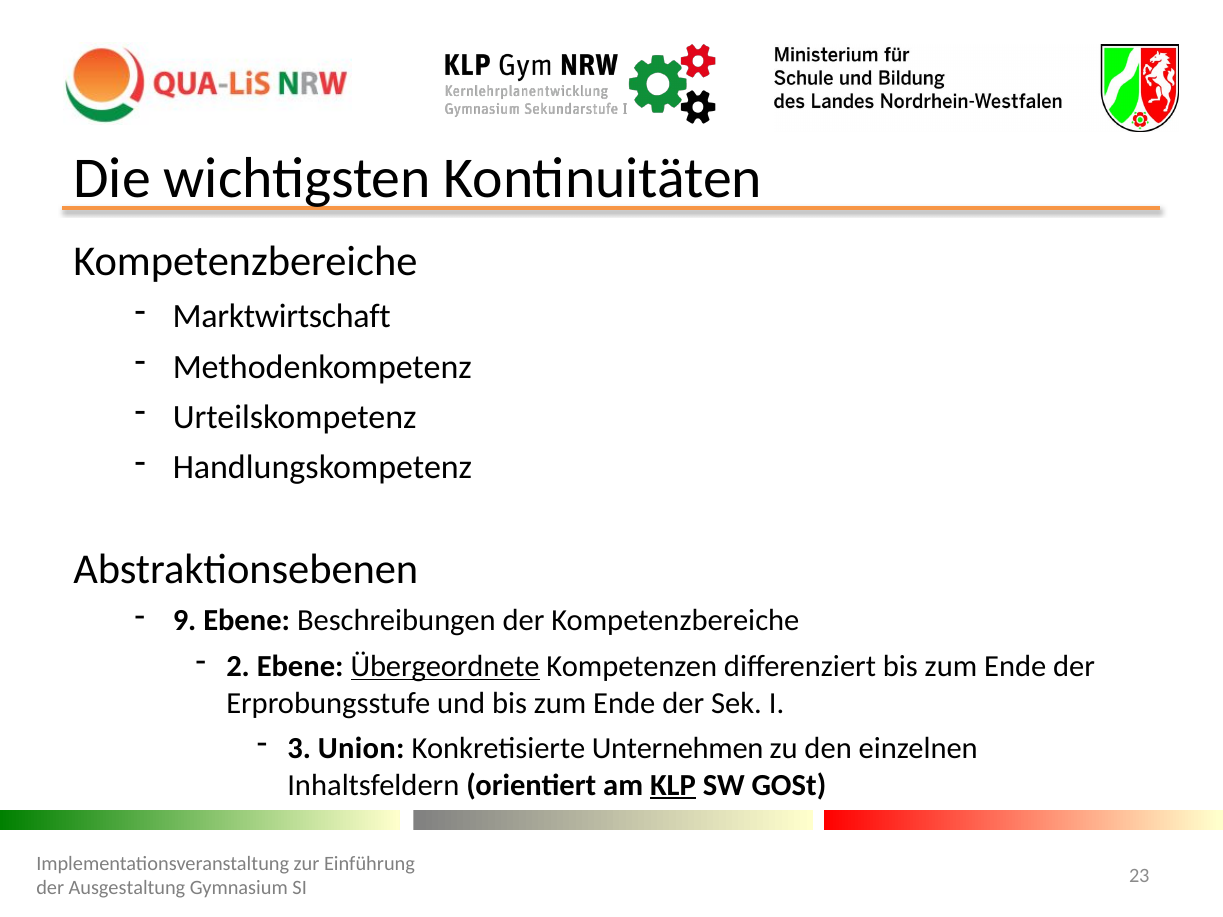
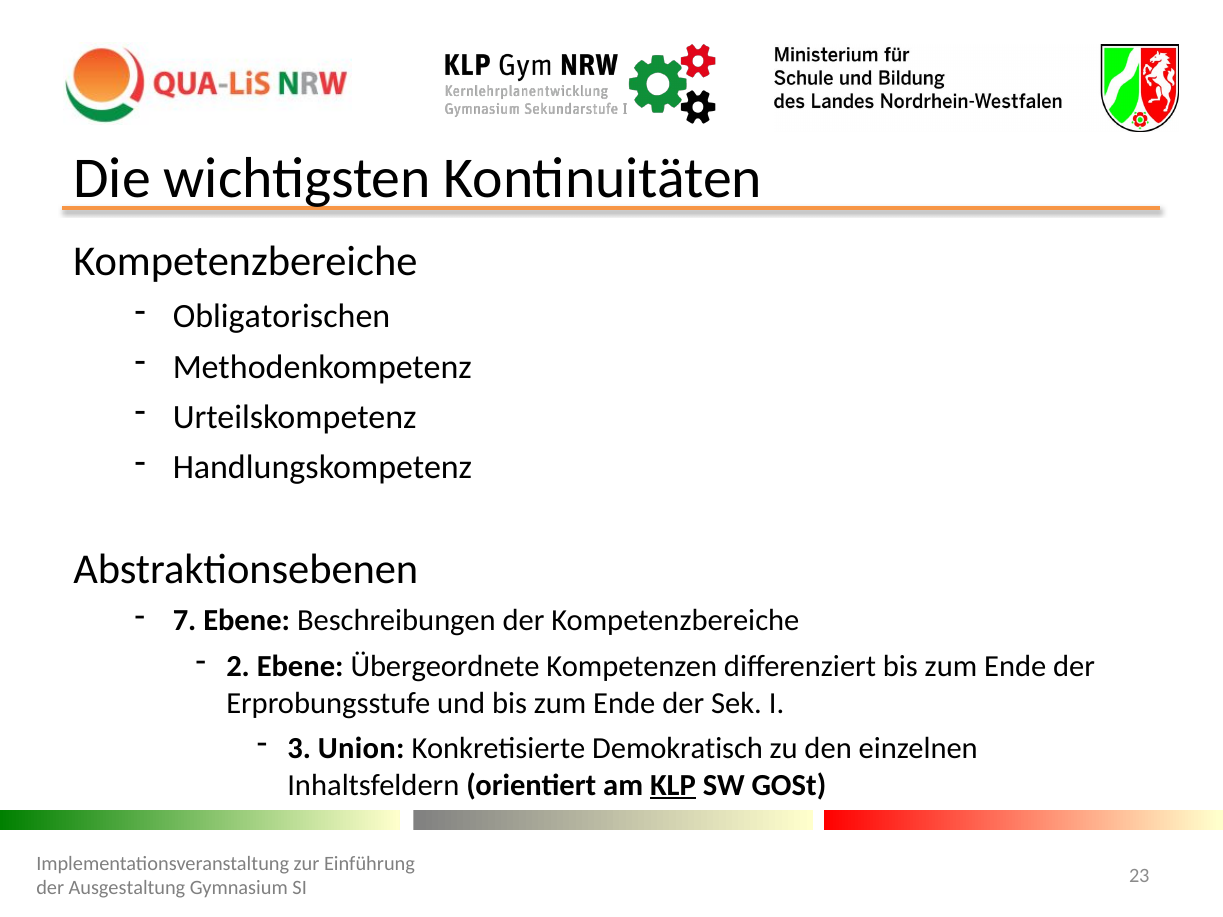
Marktwirtschaft: Marktwirtschaft -> Obligatorischen (282, 317)
9: 9 -> 7 (185, 621)
Übergeordnete underline: present -> none (445, 667)
Unternehmen: Unternehmen -> Demokratisch (678, 749)
